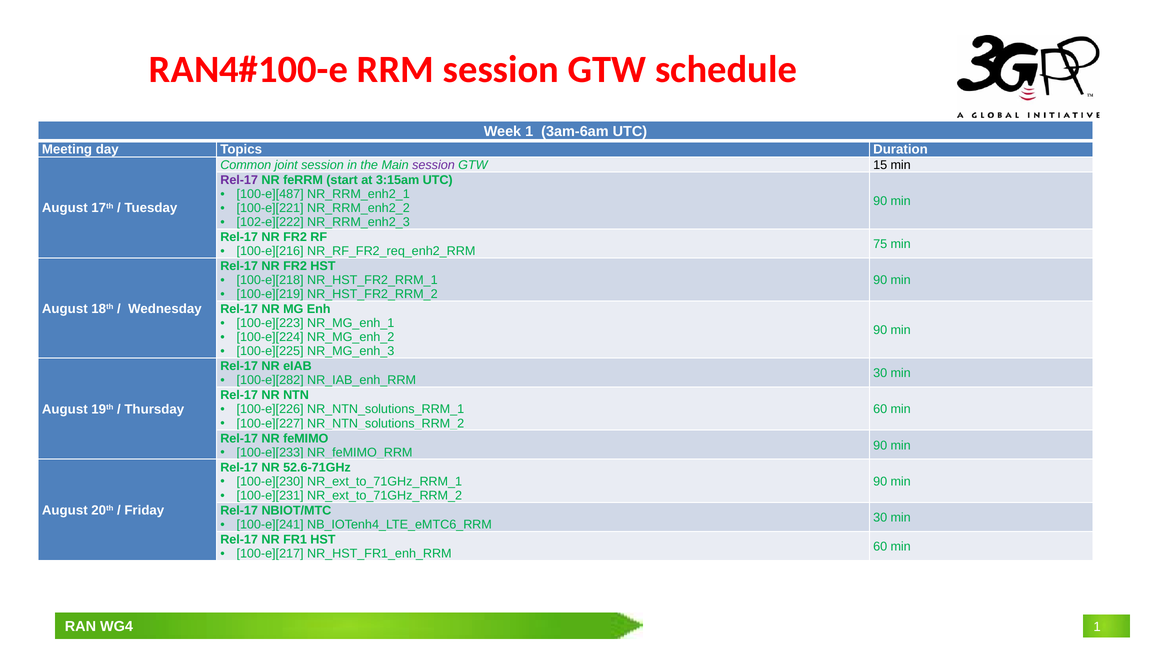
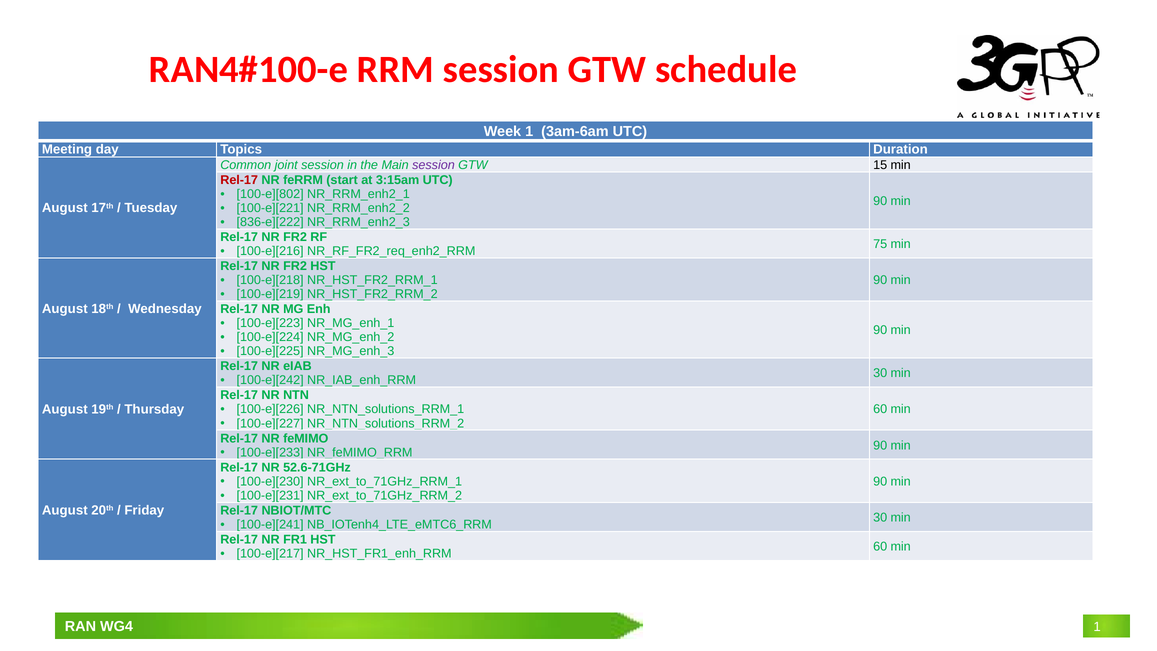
Rel-17 colour: purple -> red (239, 180)
100-e][487: 100-e][487 -> 100-e][802 (270, 194)
102-e][222: 102-e][222 -> 836-e][222 (270, 222)
100-e][282: 100-e][282 -> 100-e][242 (270, 380)
